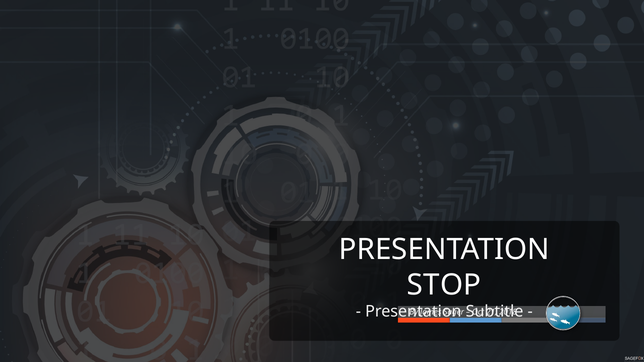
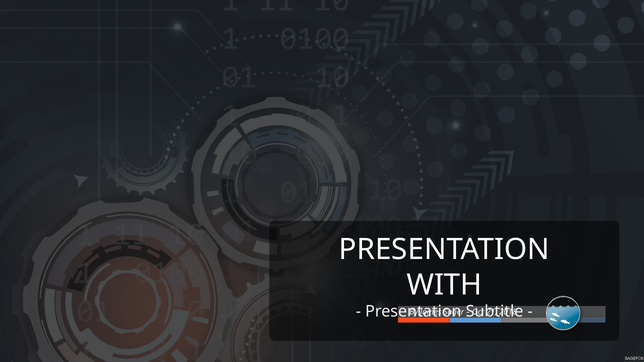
STOP: STOP -> WITH (444, 285)
